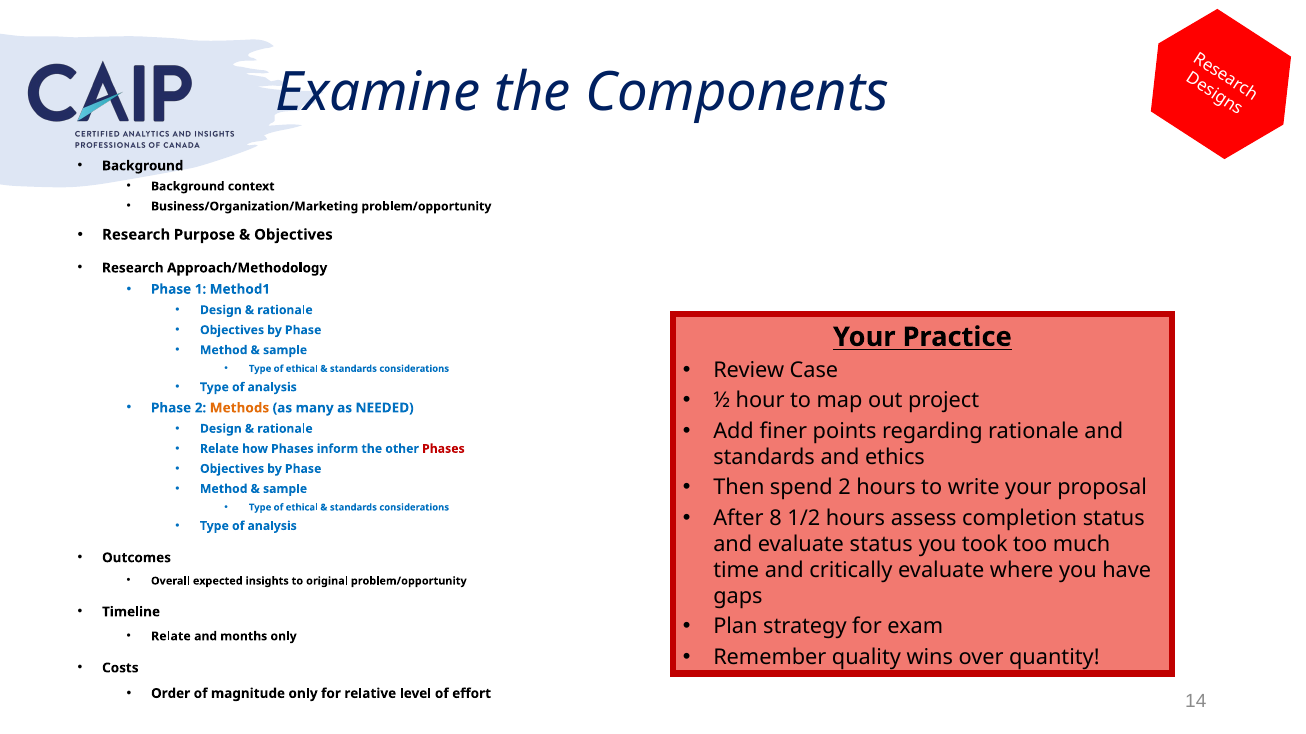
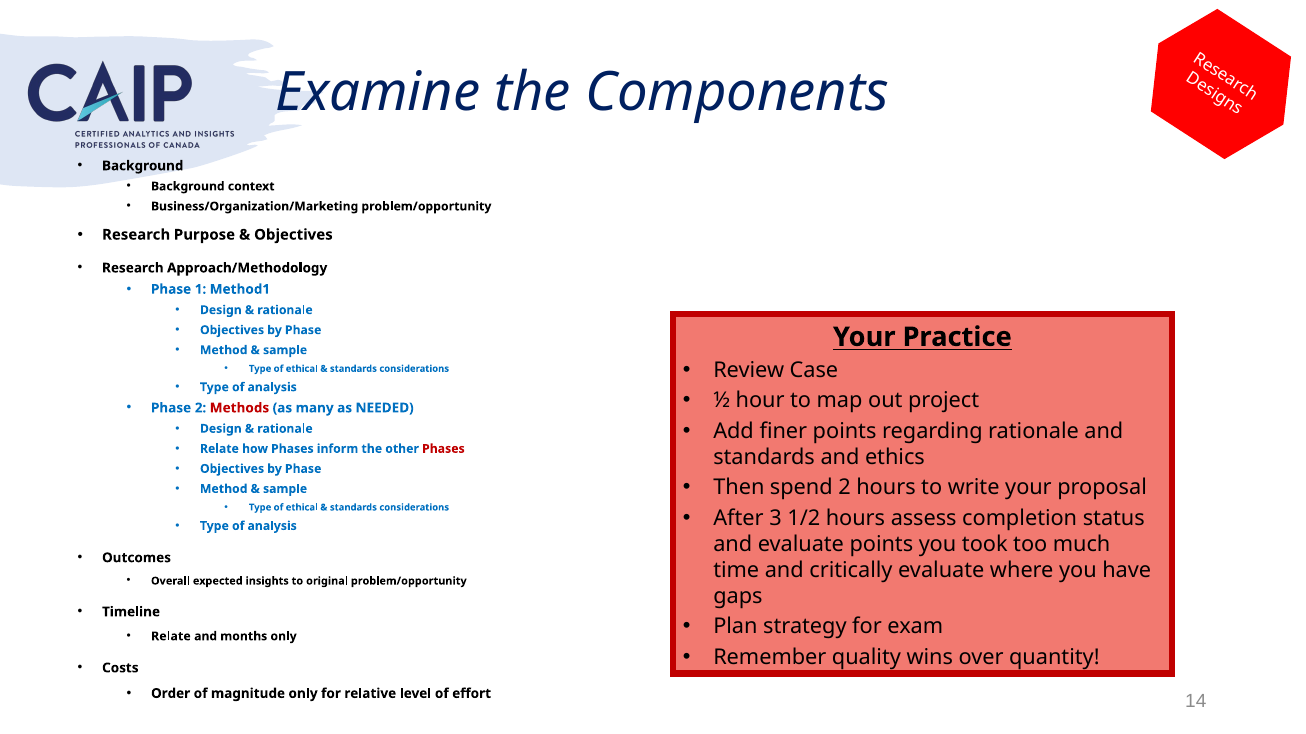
Methods colour: orange -> red (239, 408)
8: 8 -> 3 (776, 519)
evaluate status: status -> points (881, 545)
